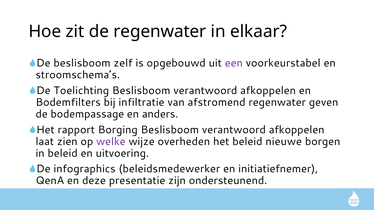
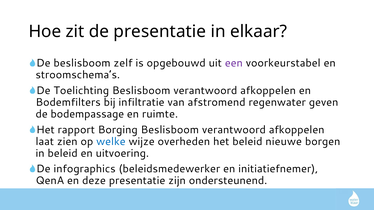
de regenwater: regenwater -> presentatie (160, 31)
anders: anders -> ruimte (160, 114)
welke colour: purple -> blue (111, 142)
